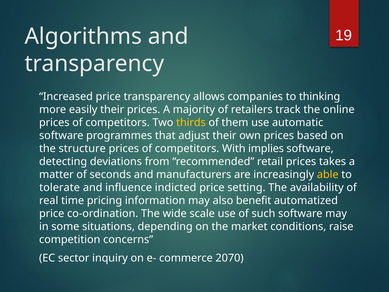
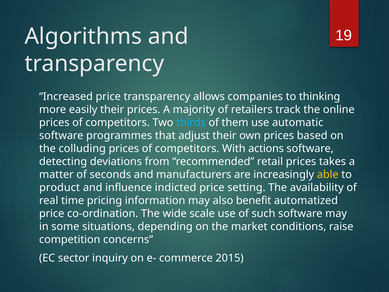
thirds colour: yellow -> light blue (191, 123)
structure: structure -> colluding (82, 148)
implies: implies -> actions (266, 148)
tolerate: tolerate -> product (60, 187)
2070: 2070 -> 2015 (230, 258)
